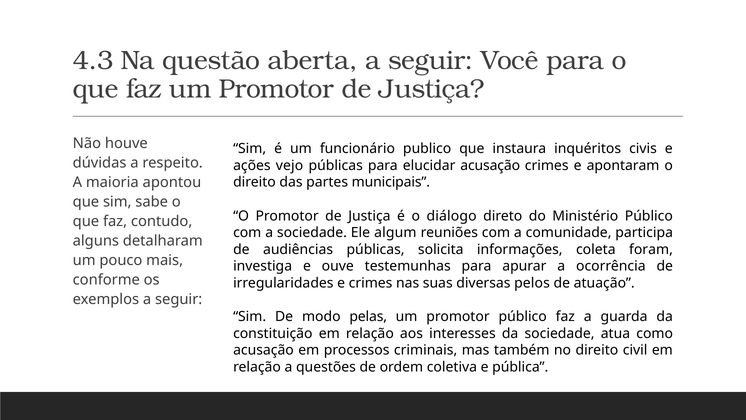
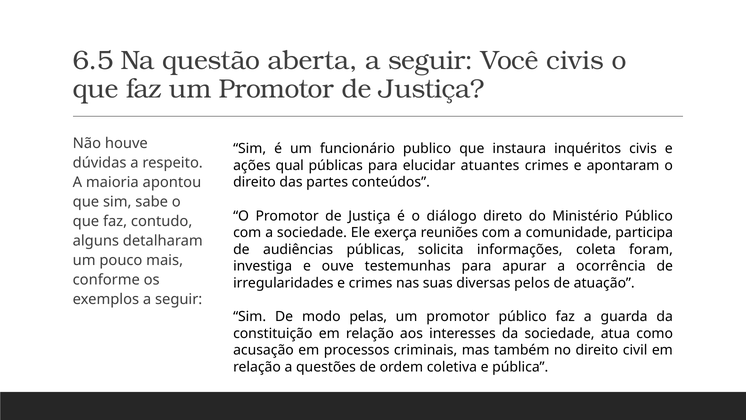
4.3: 4.3 -> 6.5 (93, 61)
Você para: para -> civis (575, 61)
vejo: vejo -> qual (290, 165)
elucidar acusação: acusação -> atuantes (490, 165)
municipais: municipais -> conteúdos (391, 182)
algum: algum -> exerça (395, 232)
